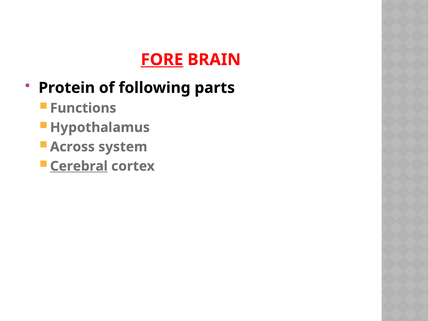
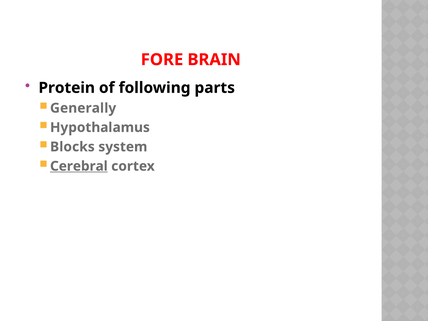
FORE underline: present -> none (162, 60)
Functions: Functions -> Generally (83, 108)
Across: Across -> Blocks (72, 147)
